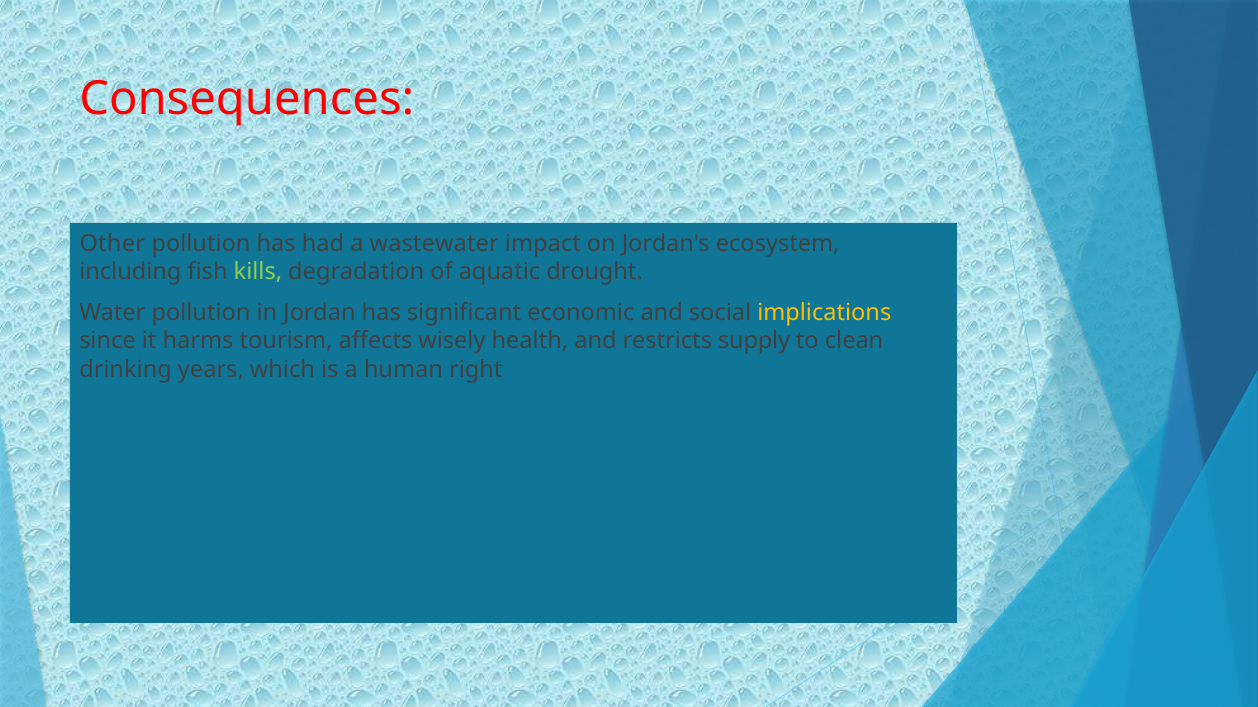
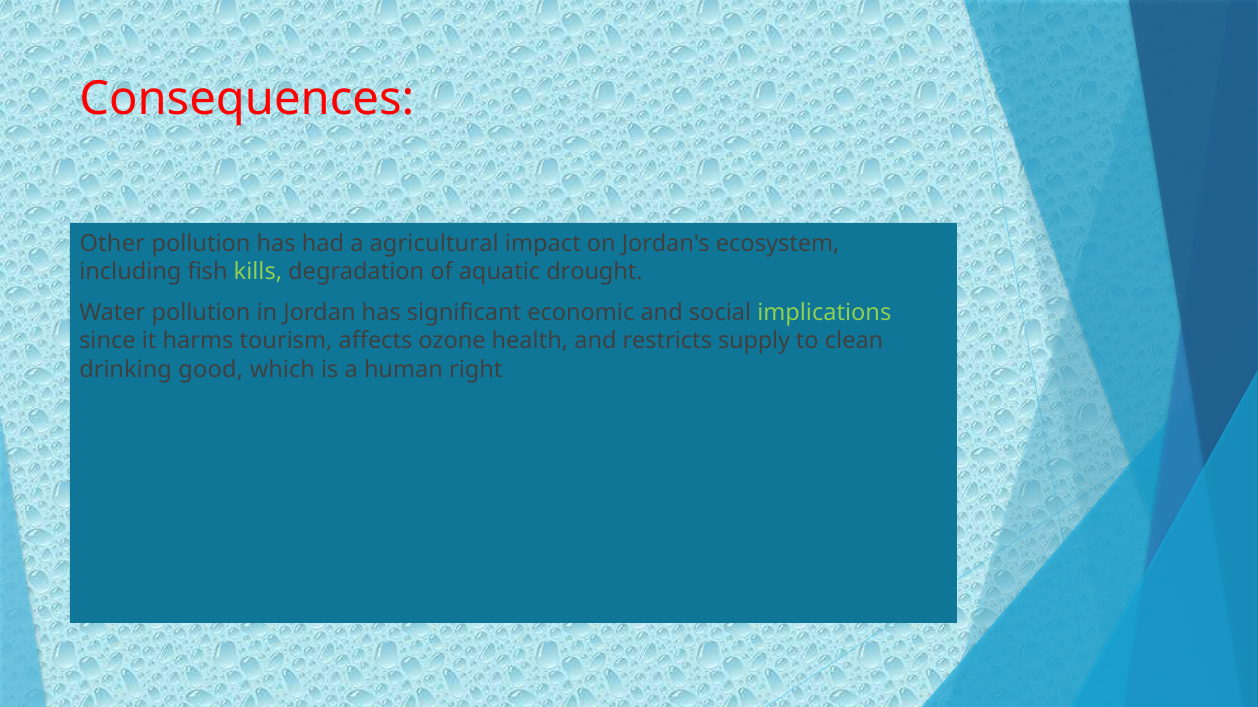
wastewater: wastewater -> agricultural (434, 243)
implications colour: yellow -> light green (824, 313)
wisely: wisely -> ozone (452, 341)
years: years -> good (211, 370)
